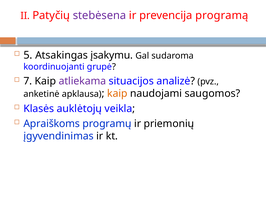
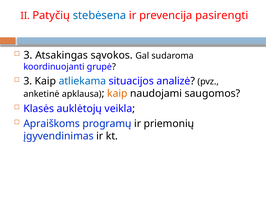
stebėsena colour: purple -> blue (100, 15)
programą: programą -> pasirengti (222, 15)
5: 5 -> 3 (28, 55)
įsakymu: įsakymu -> sąvokos (112, 55)
7: 7 -> 3 (28, 81)
atliekama colour: purple -> blue (82, 81)
